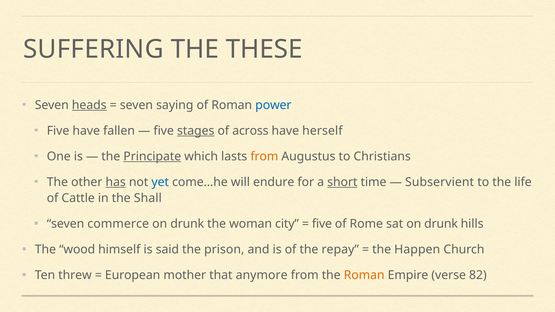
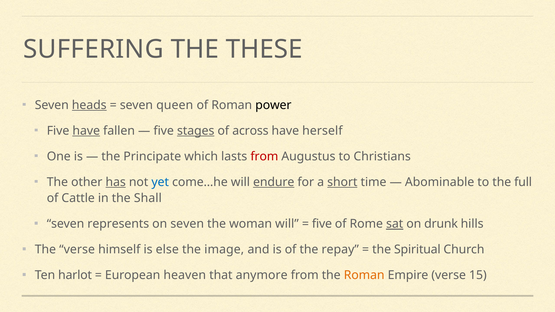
saying: saying -> queen (175, 105)
power colour: blue -> black (273, 105)
have underline: none -> present (86, 131)
Principate underline: present -> none (152, 157)
from colour: orange -> red (264, 157)
endure underline: none -> present (274, 182)
Subservient: Subservient -> Abominable (440, 182)
life: life -> full (523, 182)
commerce: commerce -> represents (118, 224)
drunk: drunk -> seven (187, 224)
woman city: city -> will (287, 224)
sat underline: none -> present (395, 224)
The wood: wood -> verse (77, 250)
said: said -> else (167, 250)
prison: prison -> image (224, 250)
Happen: Happen -> Spiritual (417, 250)
threw: threw -> harlot (75, 275)
mother: mother -> heaven (185, 275)
82: 82 -> 15 (478, 275)
